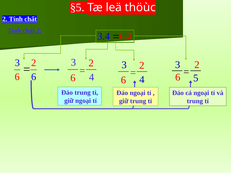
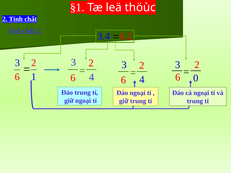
§5: §5 -> §1 (77, 7)
6 6: 6 -> 1 (34, 77)
5: 5 -> 0 (196, 78)
